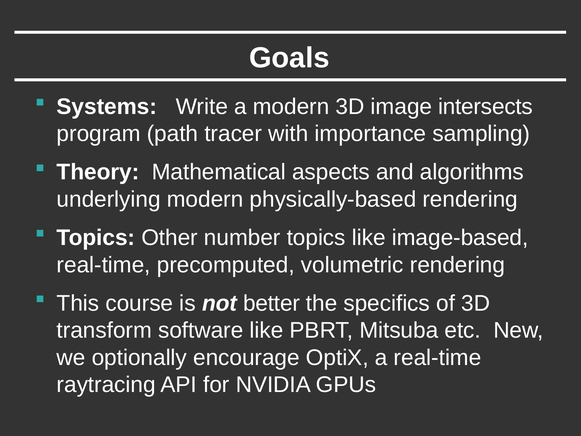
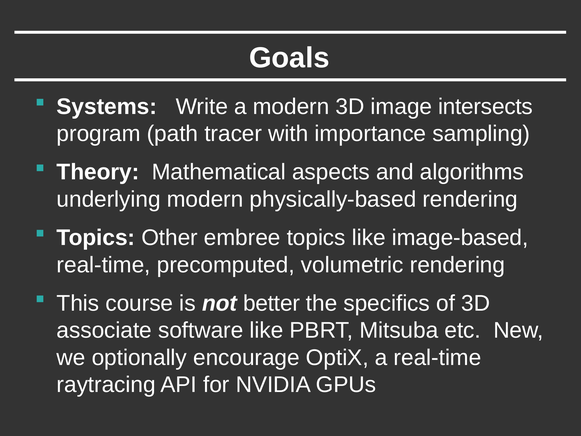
number: number -> embree (242, 238)
transform: transform -> associate (104, 330)
